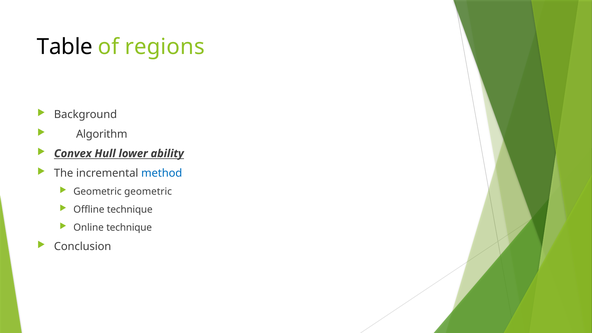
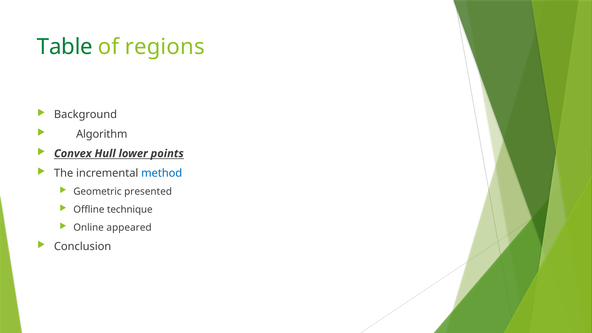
Table colour: black -> green (65, 47)
ability: ability -> points (167, 154)
Geometric geometric: geometric -> presented (148, 192)
Online technique: technique -> appeared (129, 228)
